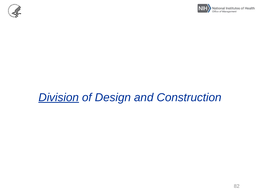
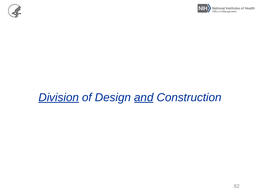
and underline: none -> present (144, 97)
